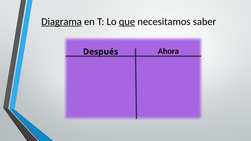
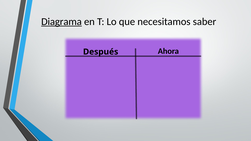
que underline: present -> none (127, 22)
